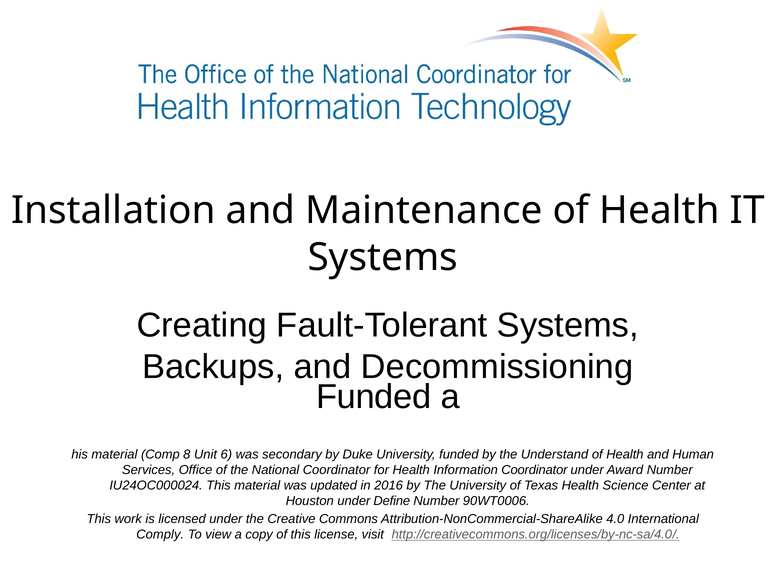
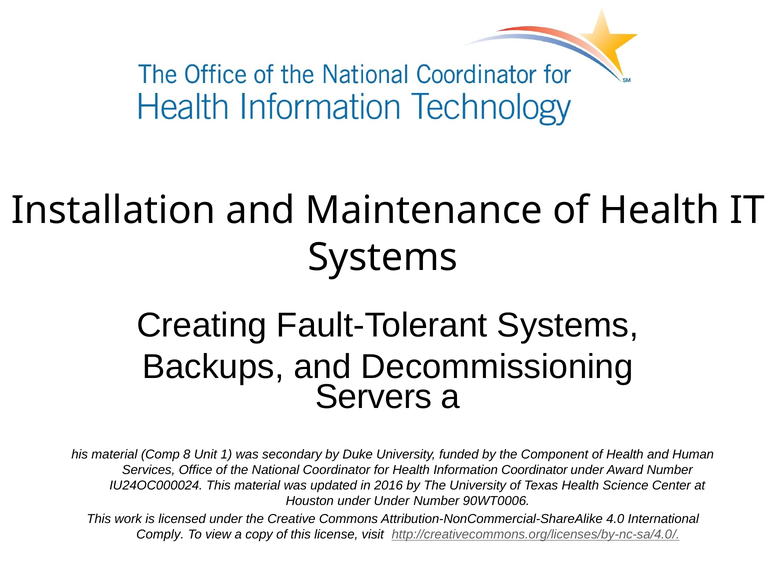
Funded: Funded -> Servers (374, 397)
6: 6 -> 1 (226, 454)
Understand: Understand -> Component (555, 454)
under Define: Define -> Under (392, 501)
